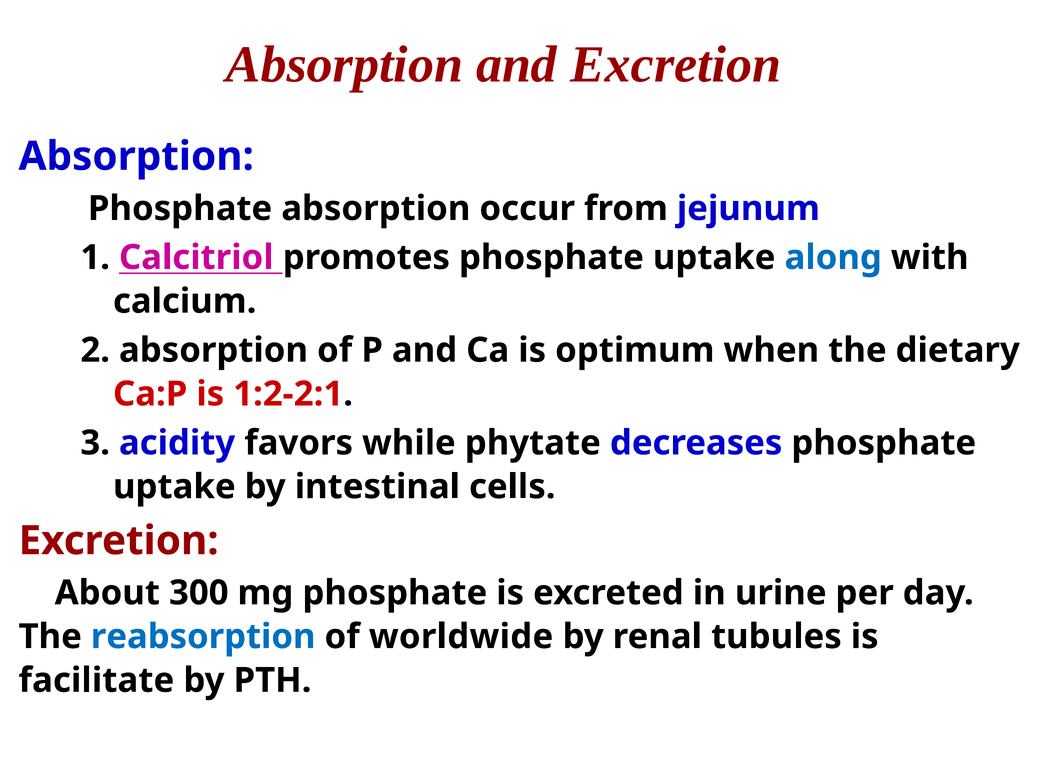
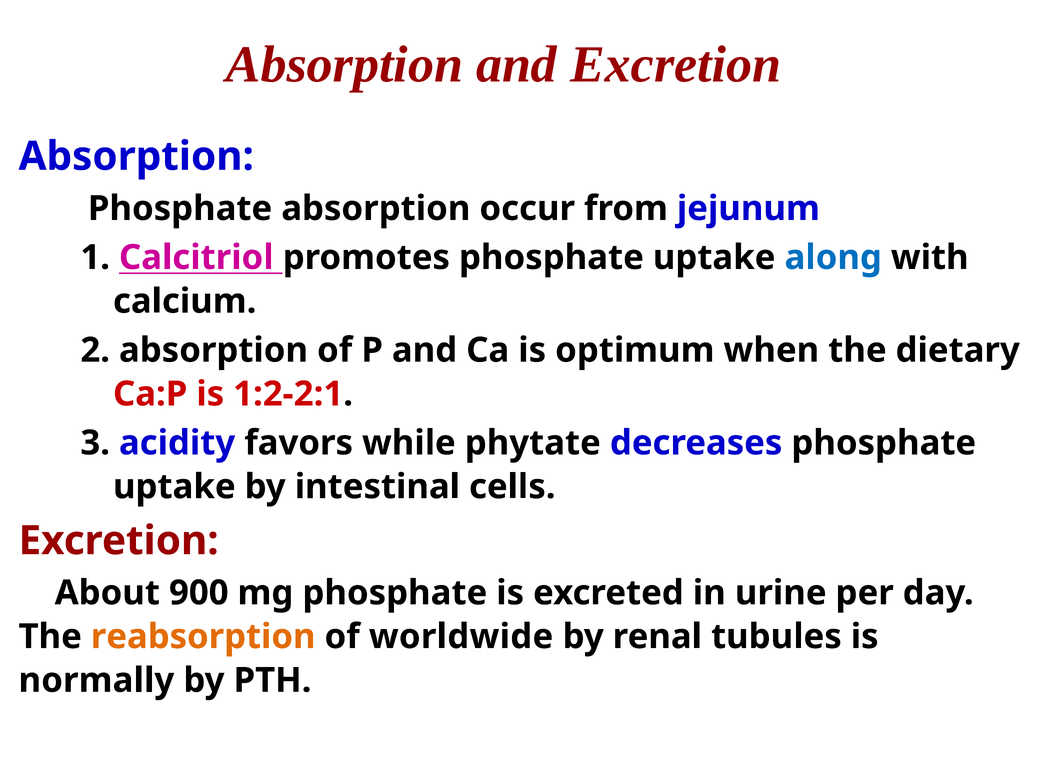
300: 300 -> 900 (199, 592)
reabsorption colour: blue -> orange (203, 636)
facilitate: facilitate -> normally (96, 680)
